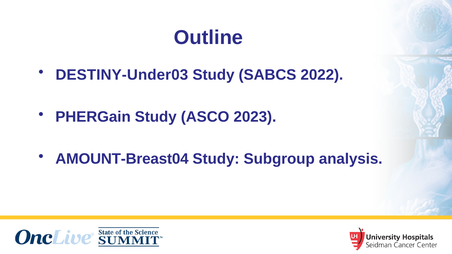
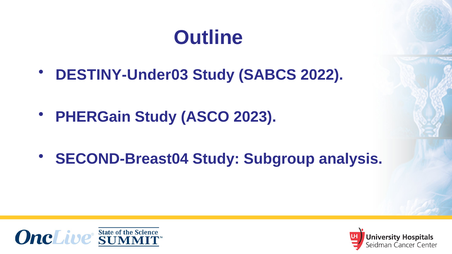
AMOUNT-Breast04: AMOUNT-Breast04 -> SECOND-Breast04 (122, 159)
